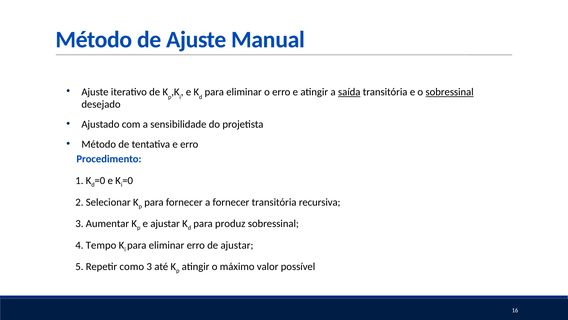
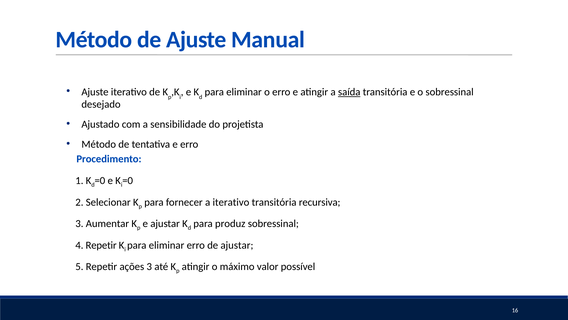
sobressinal underline: present -> none (450, 92)
a fornecer: fornecer -> iterativo (231, 202)
4 Tempo: Tempo -> Repetir (101, 245)
como: como -> ações (132, 266)
